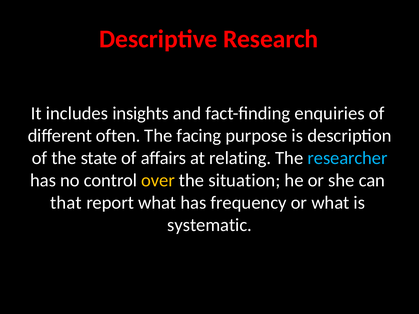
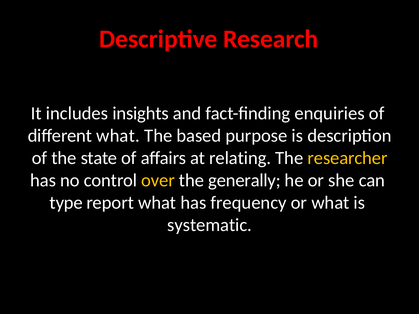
different often: often -> what (118, 136)
facing: facing -> based (199, 136)
researcher colour: light blue -> yellow (348, 158)
situation: situation -> generally (245, 181)
that: that -> type (66, 203)
